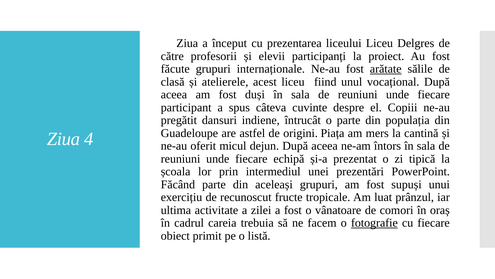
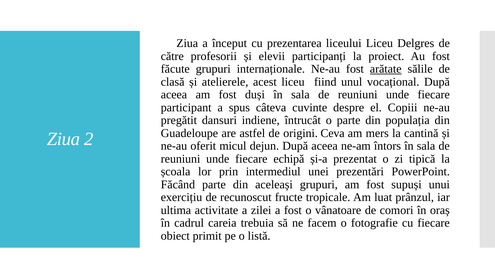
Piața: Piața -> Ceva (333, 133)
4: 4 -> 2 (89, 139)
fotografie underline: present -> none (374, 223)
